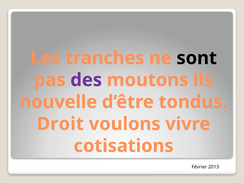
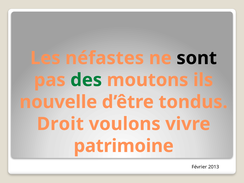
tranches: tranches -> néfastes (105, 58)
des colour: purple -> green (86, 80)
cotisations: cotisations -> patrimoine (124, 146)
